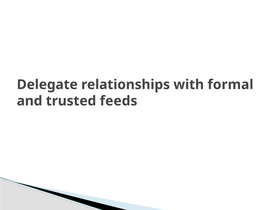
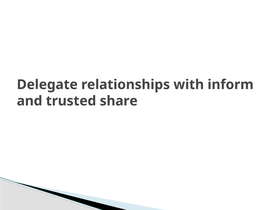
formal: formal -> inform (231, 85)
feeds: feeds -> share (119, 101)
